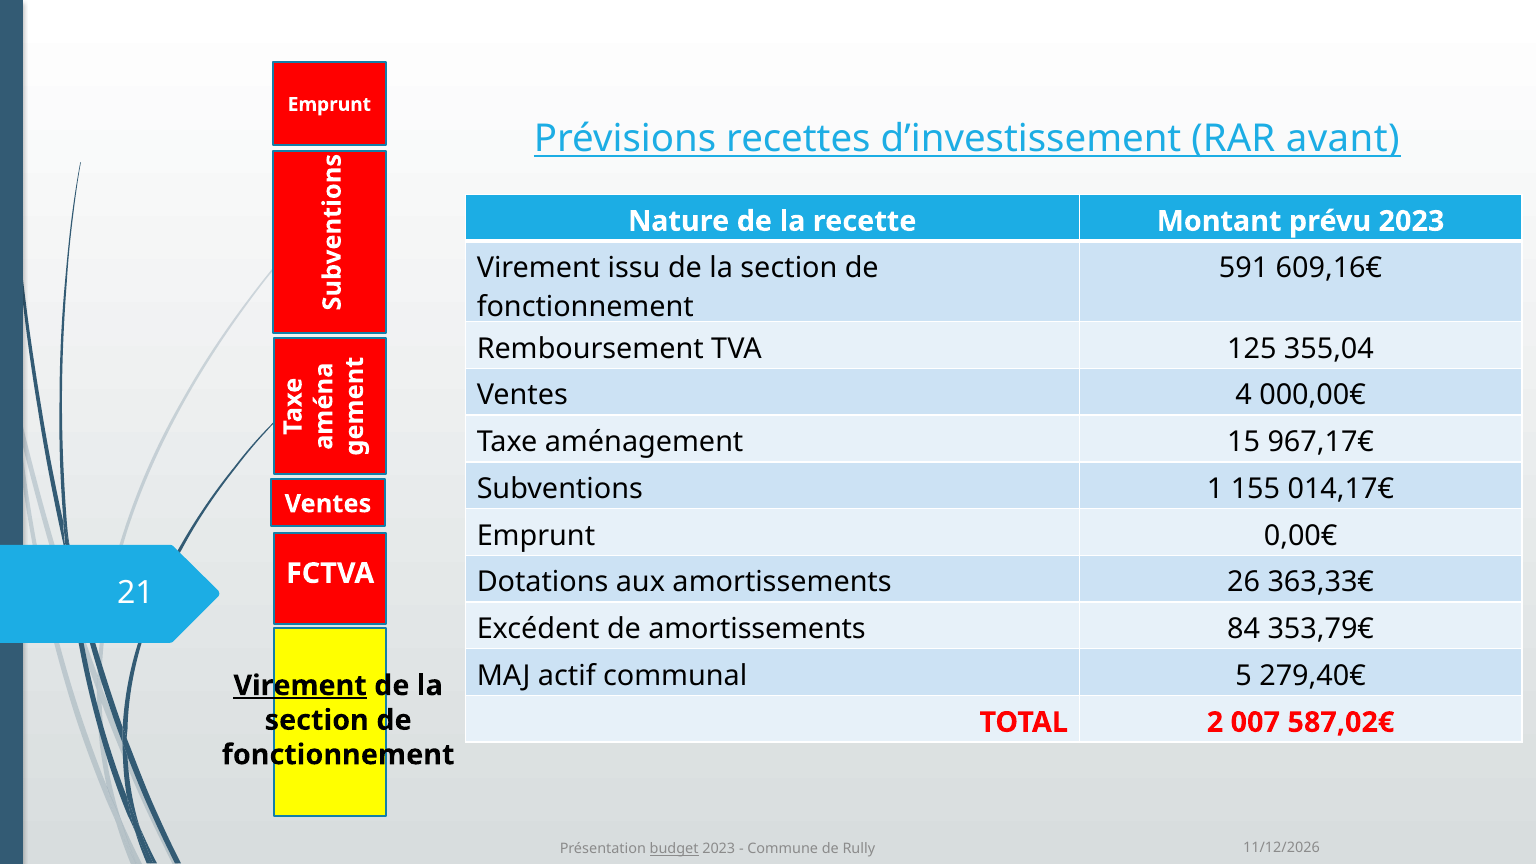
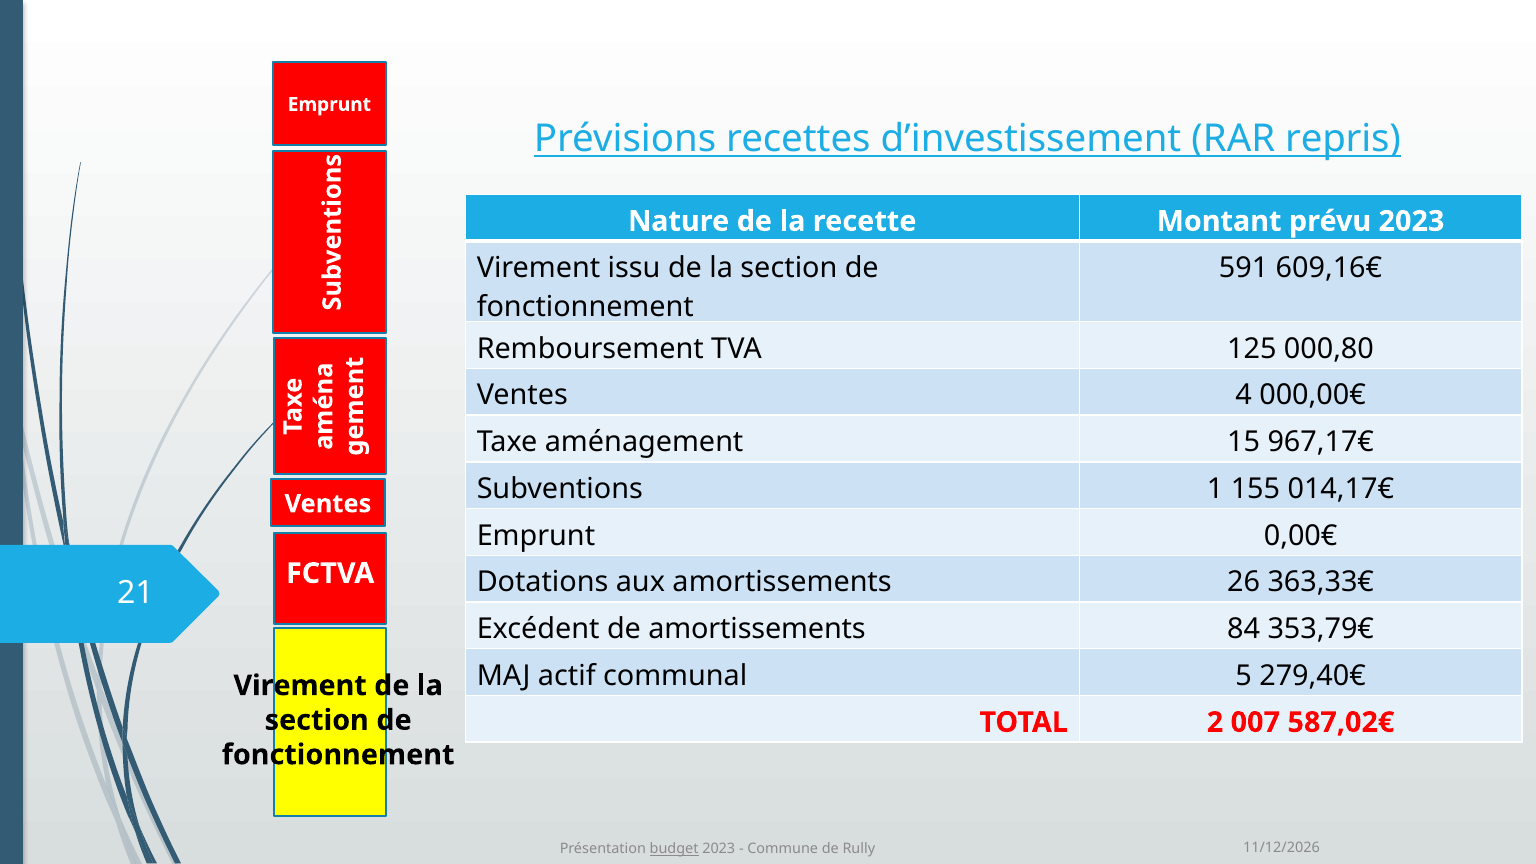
avant: avant -> repris (1343, 138)
355,04: 355,04 -> 000,80 (1329, 349)
Virement underline: present -> none (300, 686)
